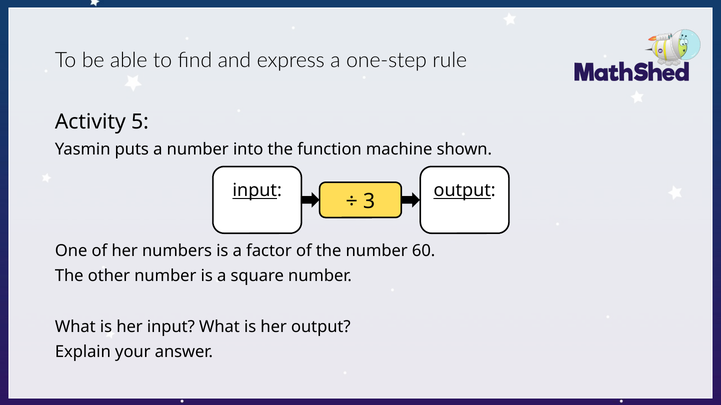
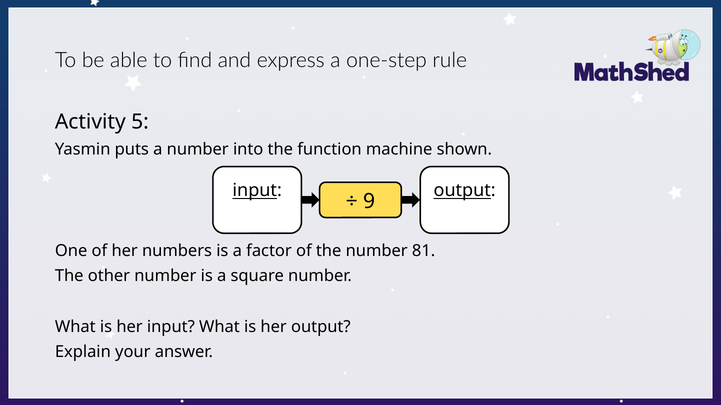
3: 3 -> 9 (369, 202)
60: 60 -> 81 (424, 251)
